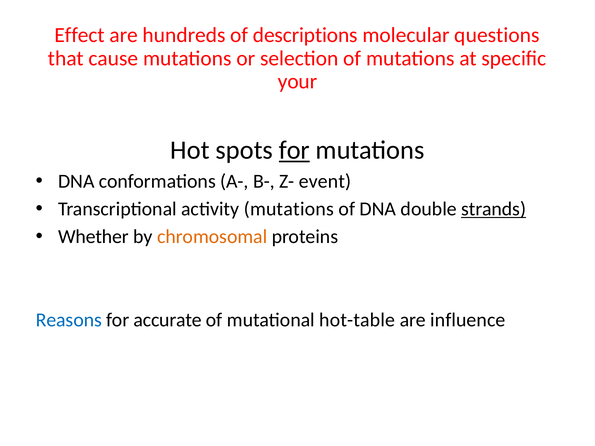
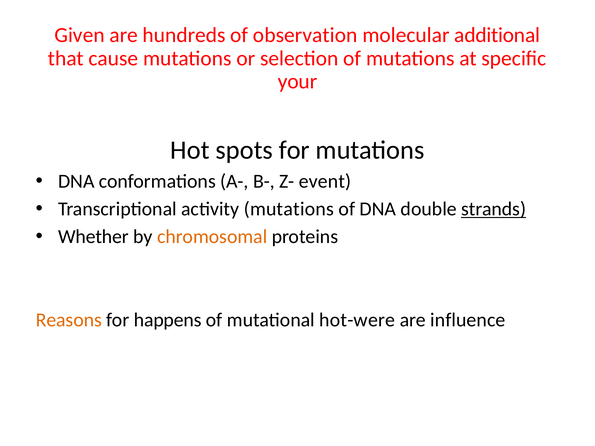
Effect: Effect -> Given (80, 35)
descriptions: descriptions -> observation (305, 35)
questions: questions -> additional (497, 35)
for underline: present -> none (294, 150)
Reasons colour: blue -> orange (69, 320)
accurate: accurate -> happens (168, 320)
hot-table: hot-table -> hot-were (357, 320)
